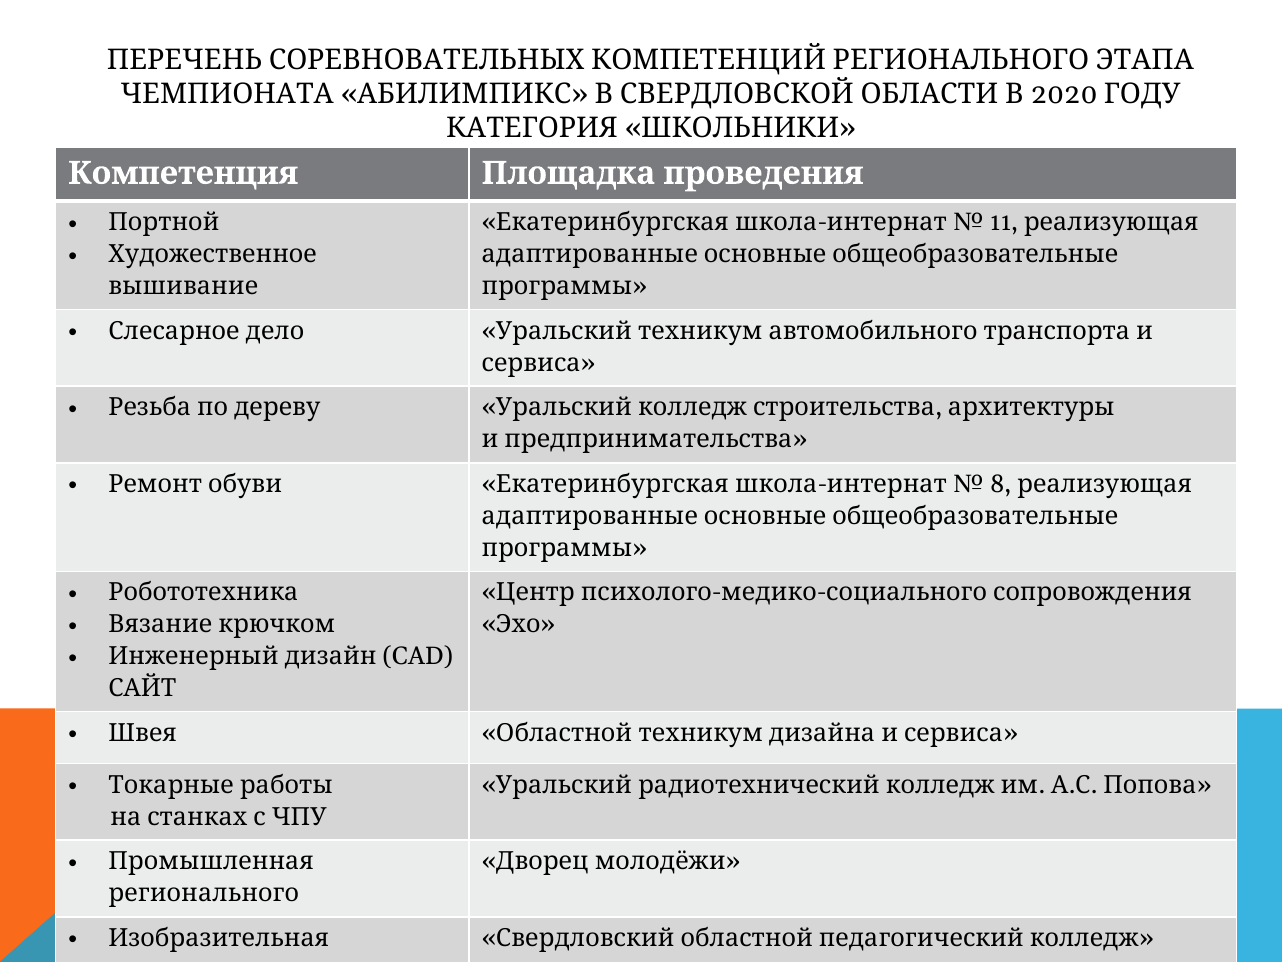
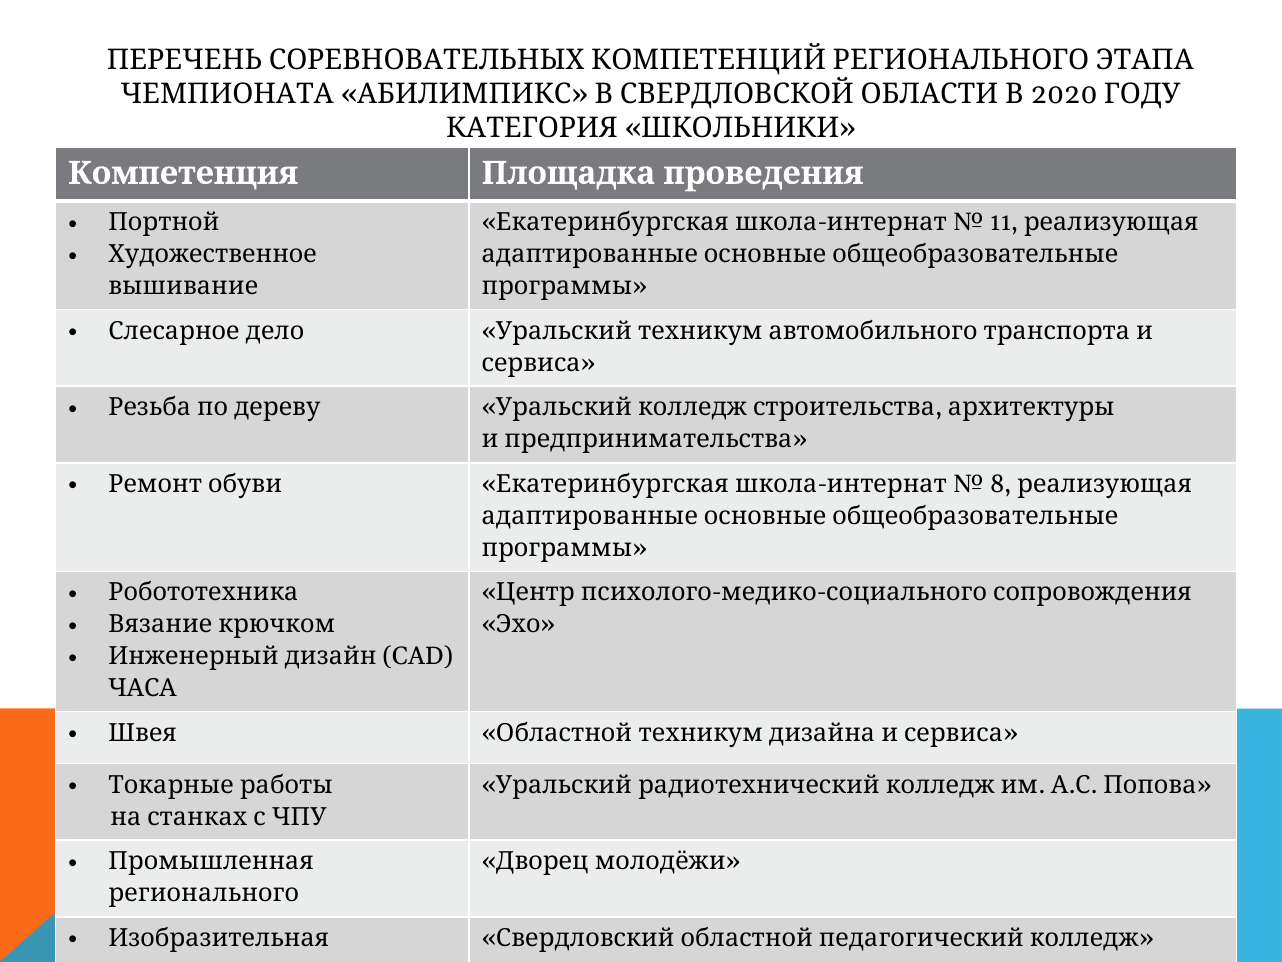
САЙТ: САЙТ -> ЧАСА (142, 688)
